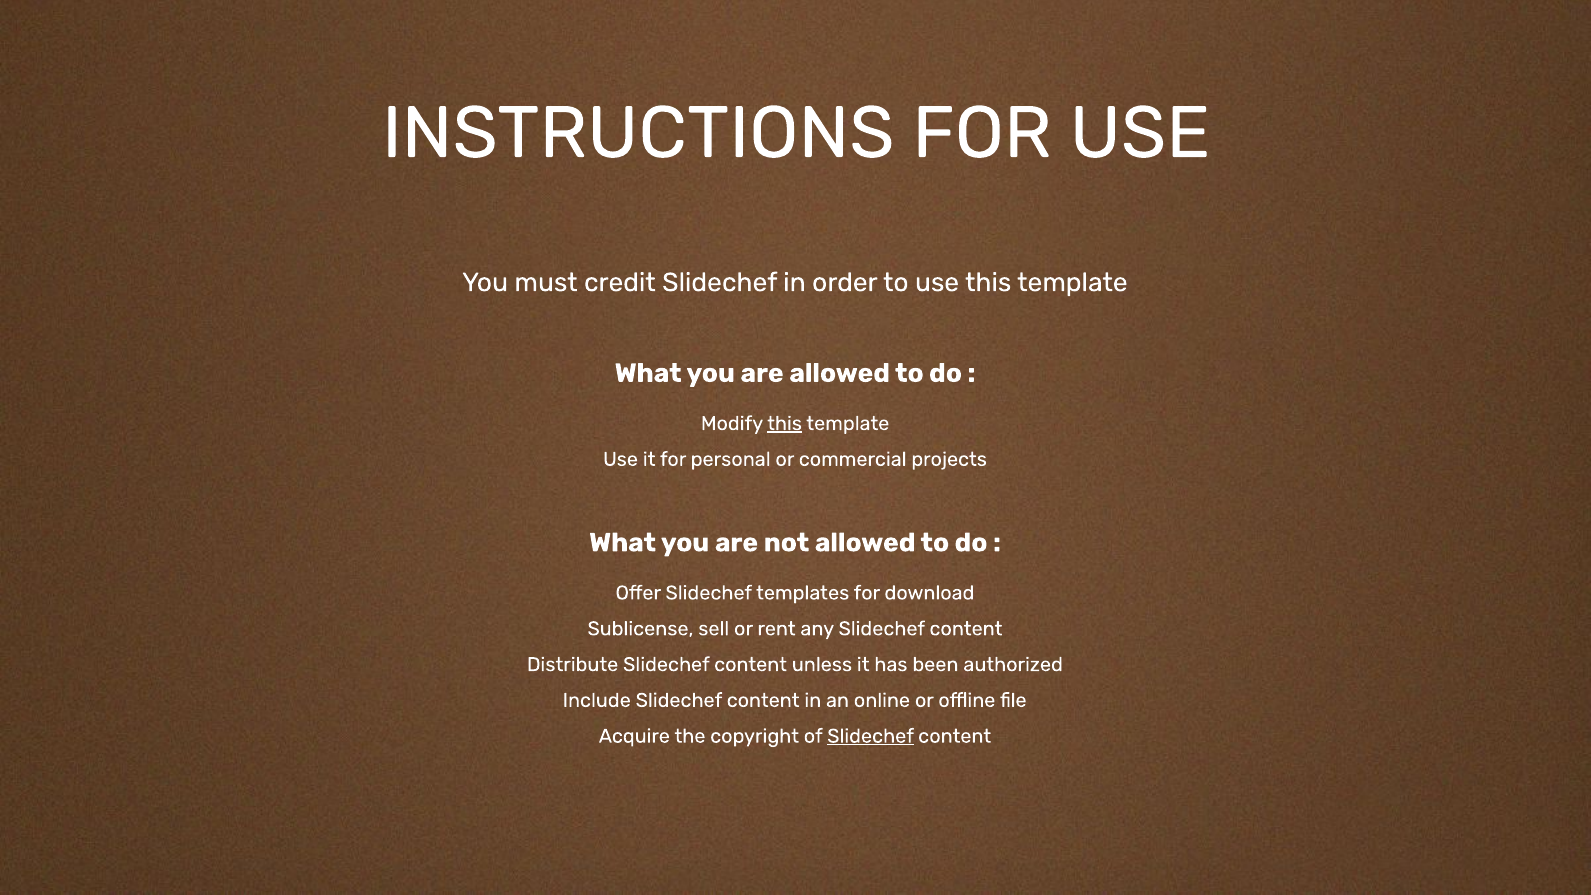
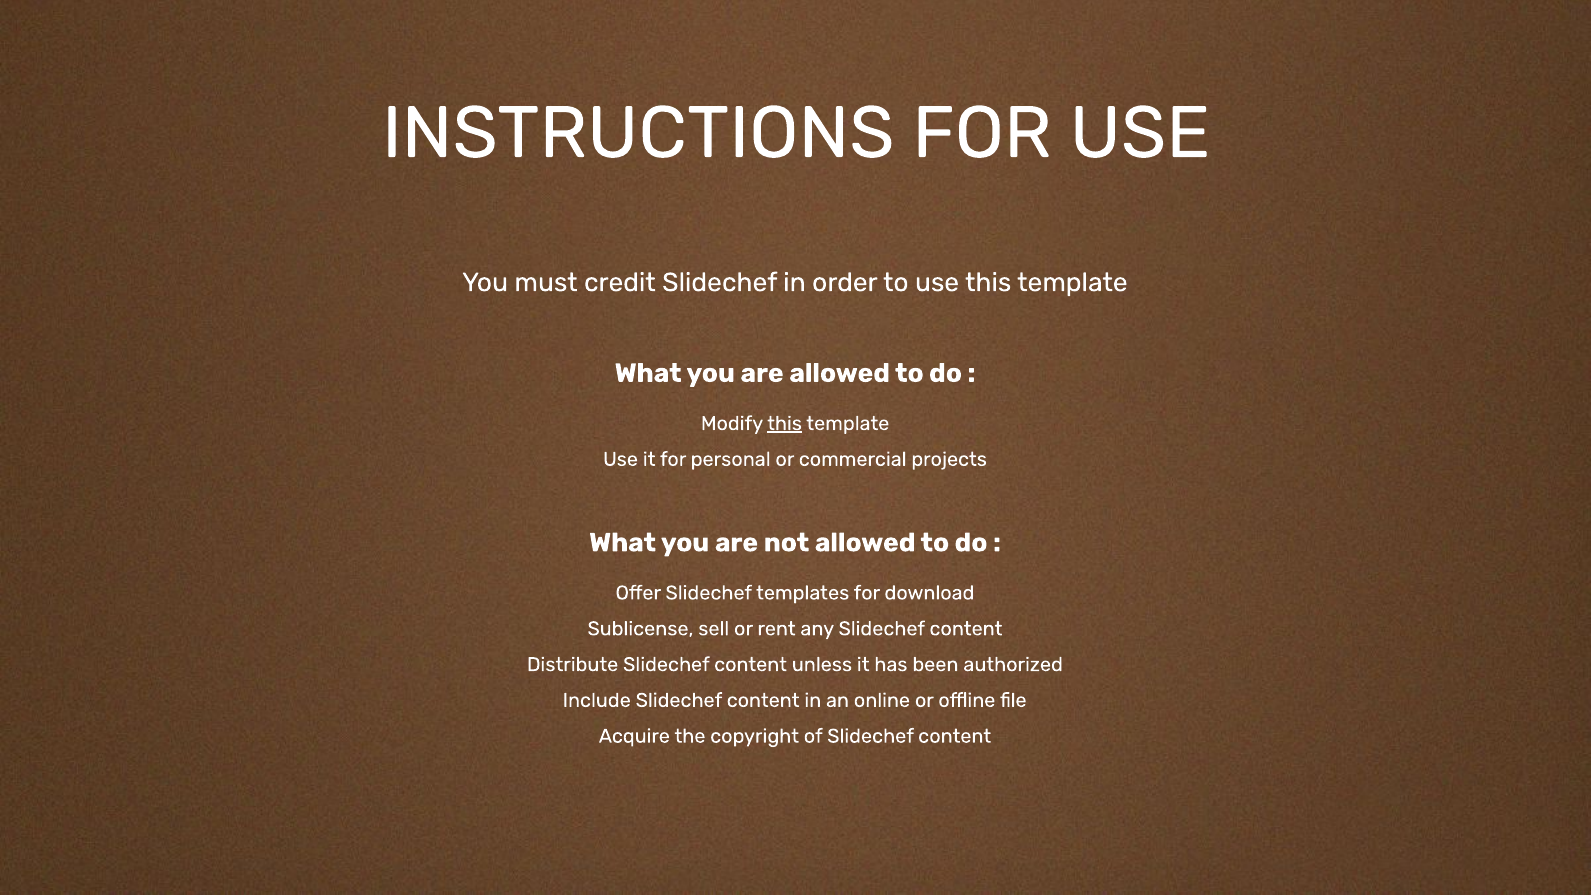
Slidechef underline: present -> none (871, 736)
